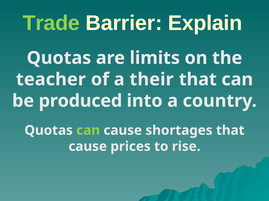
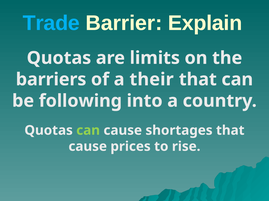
Trade colour: light green -> light blue (51, 23)
teacher: teacher -> barriers (51, 80)
produced: produced -> following (80, 101)
